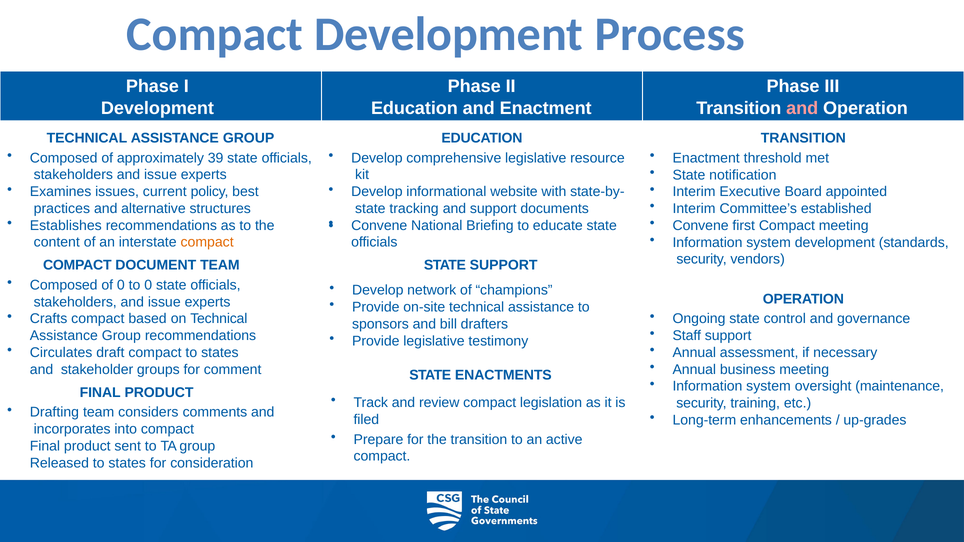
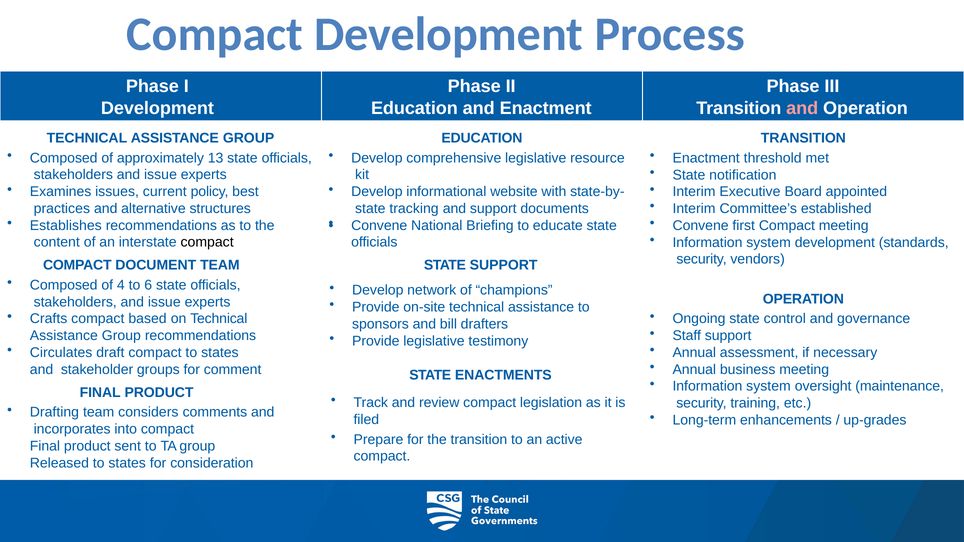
39: 39 -> 13 (216, 158)
compact colour: orange -> black (207, 242)
of 0: 0 -> 4 (121, 285)
to 0: 0 -> 6 (148, 285)
